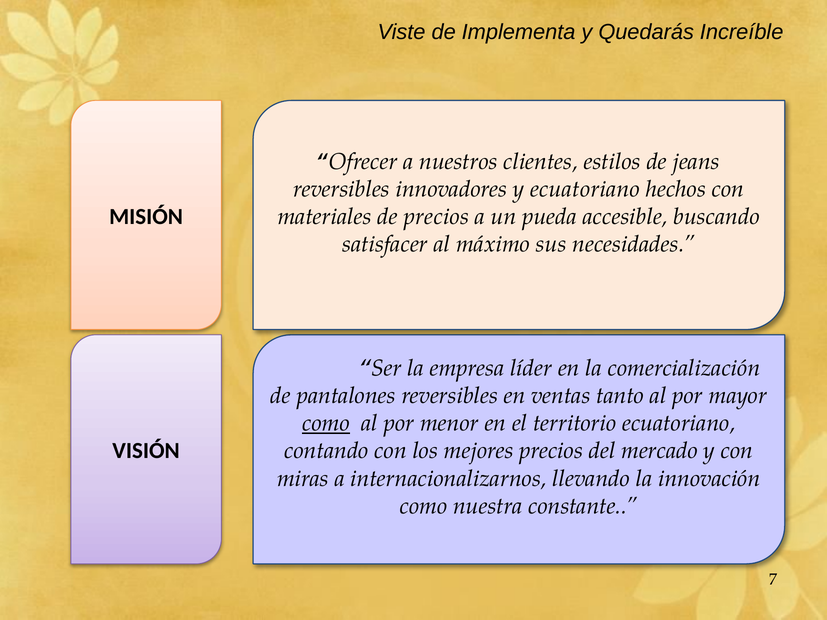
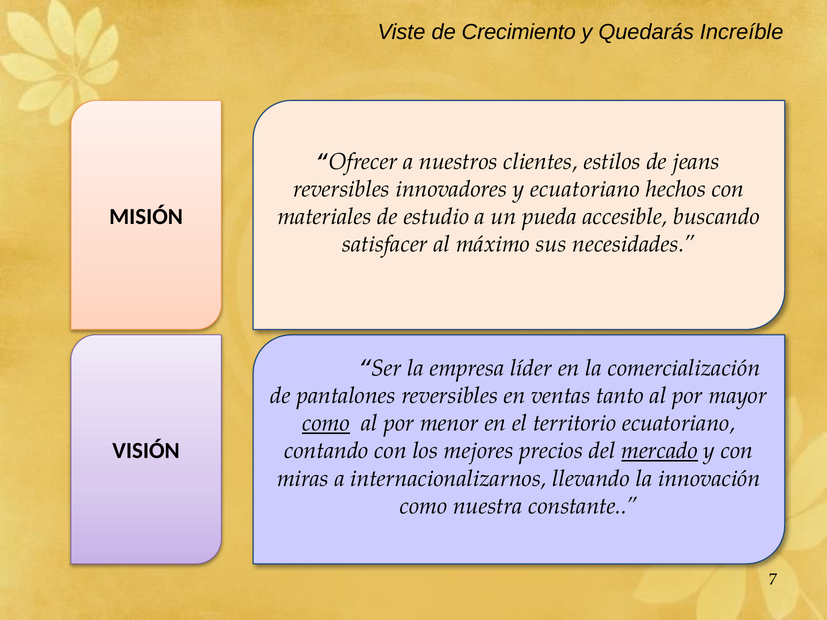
Implementa: Implementa -> Crecimiento (519, 32)
de precios: precios -> estudio (436, 217)
mercado underline: none -> present (660, 451)
